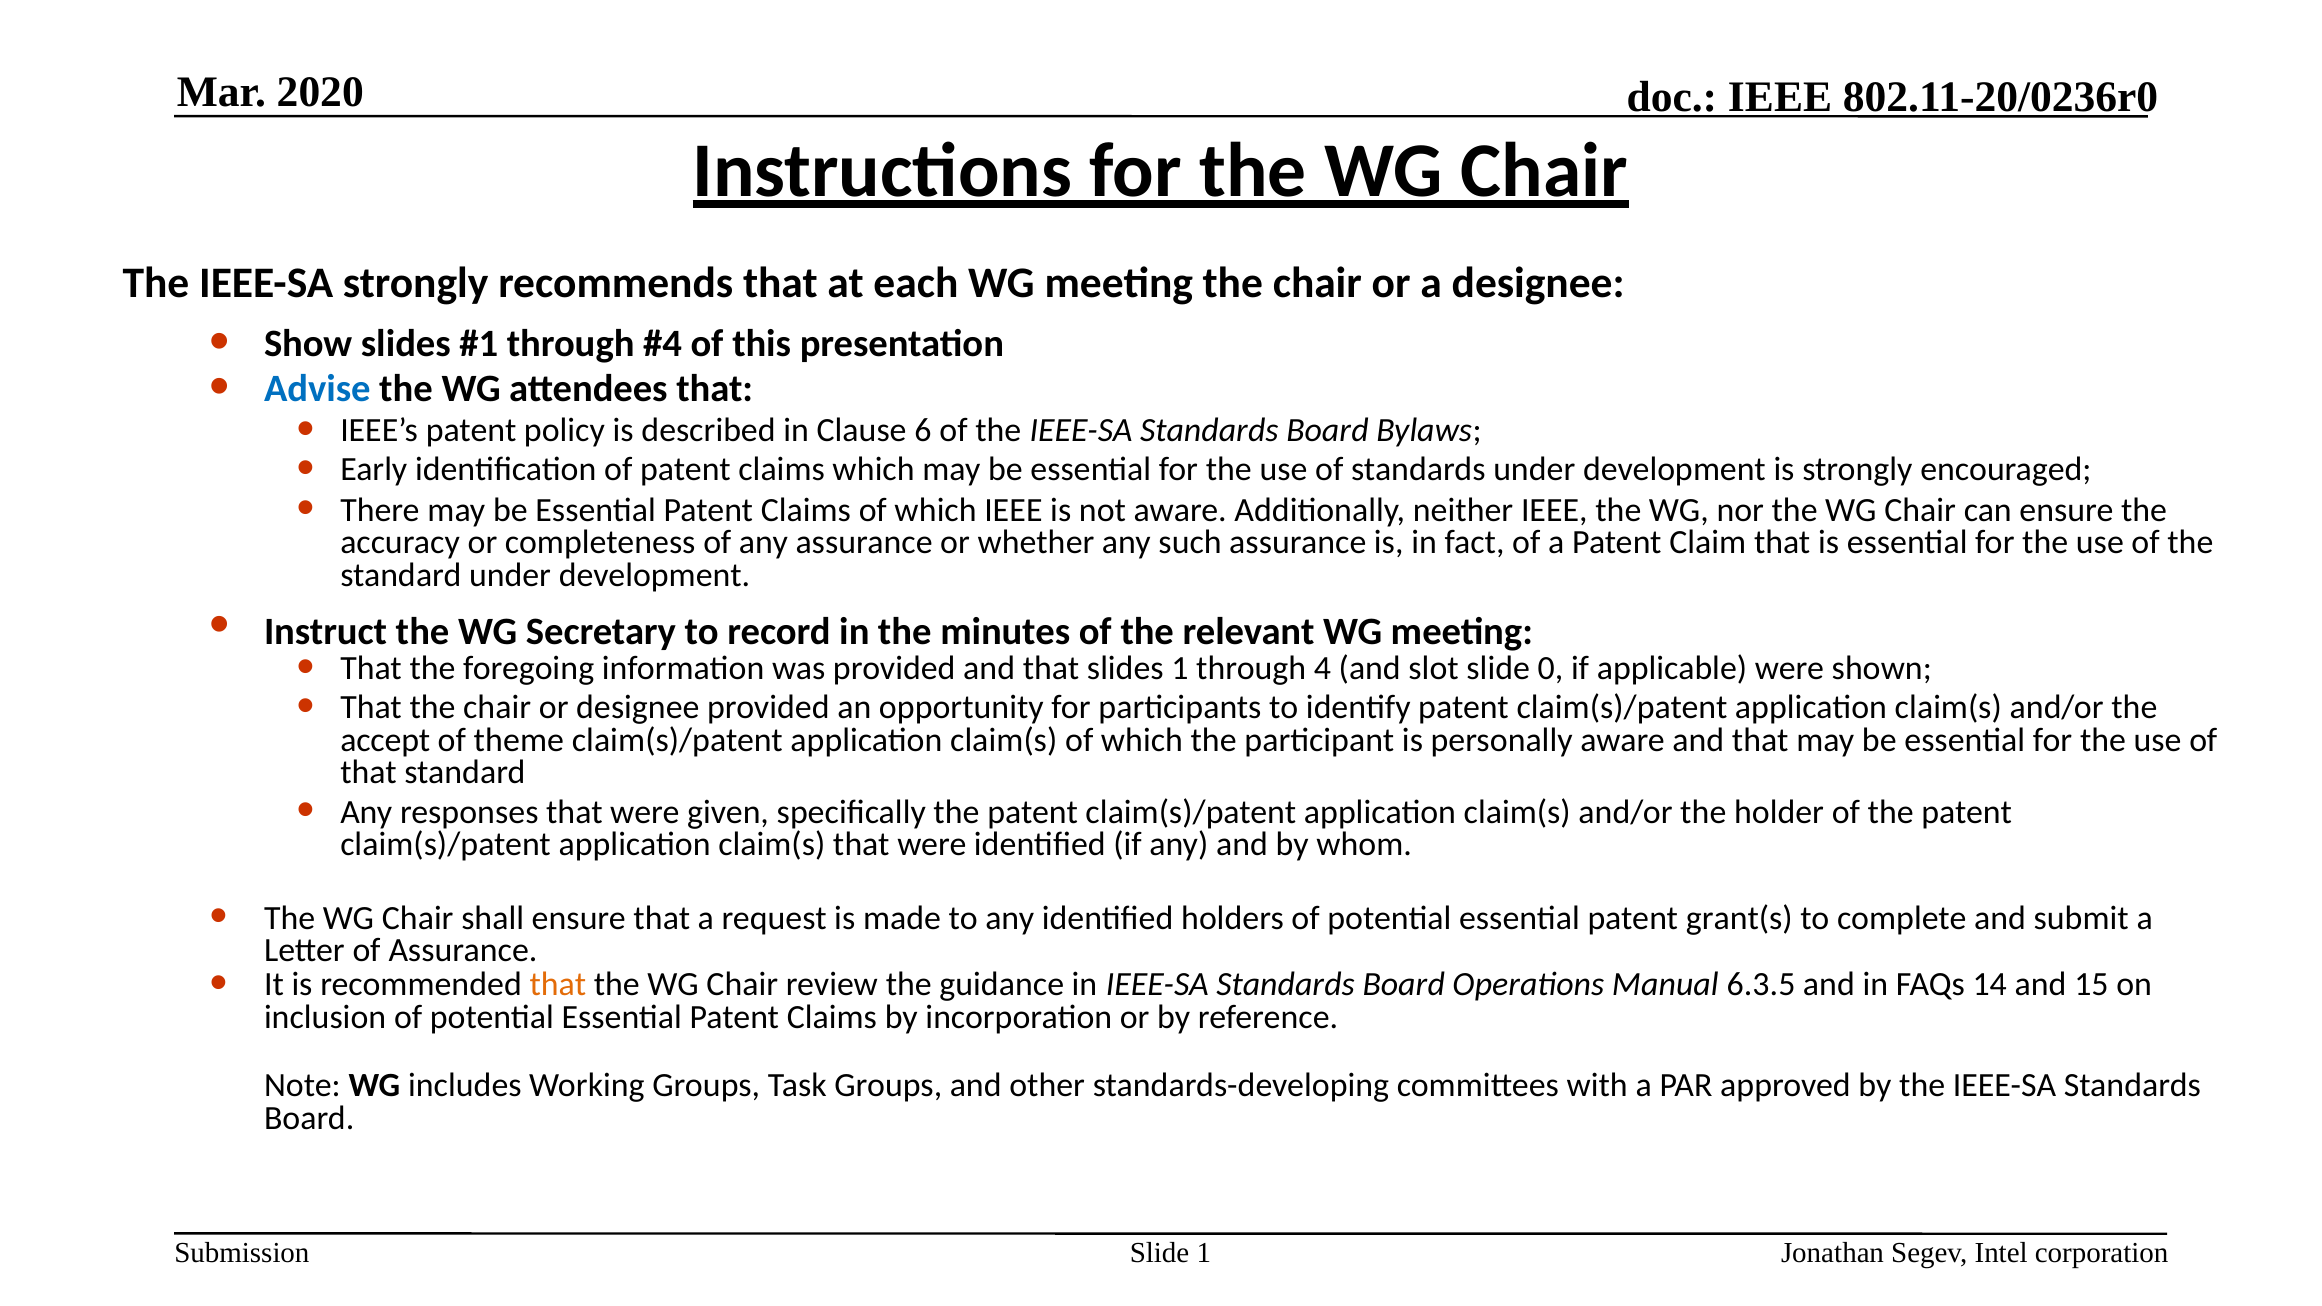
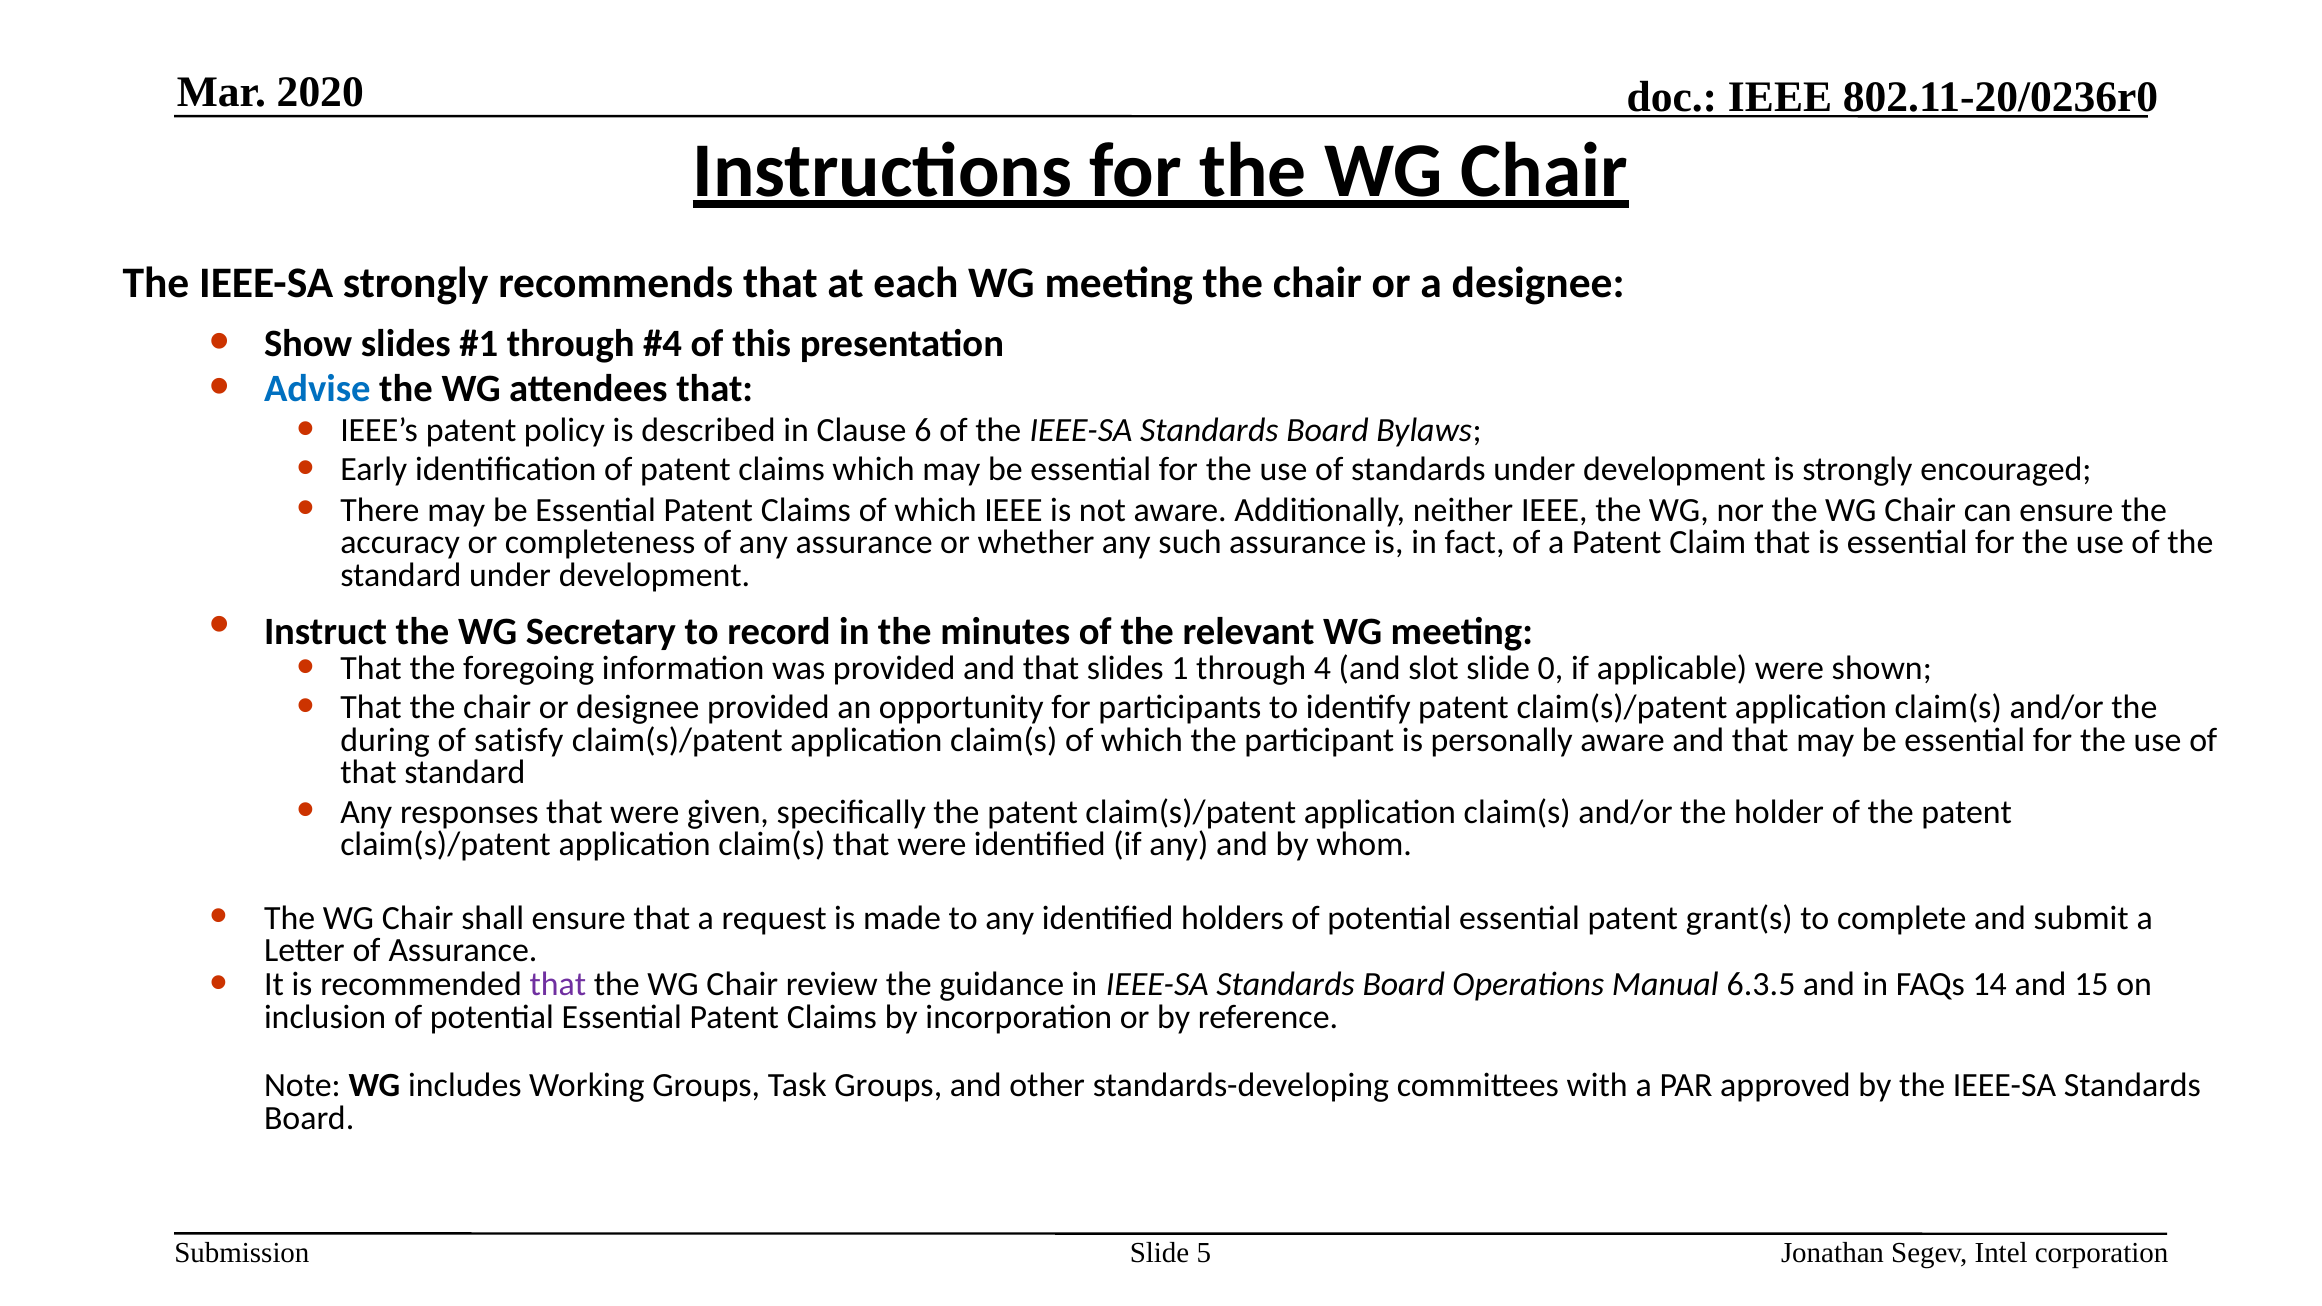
accept: accept -> during (385, 740)
theme: theme -> satisfy (519, 740)
that colour: orange -> purple (558, 985)
Slide 1: 1 -> 5 (1204, 1253)
